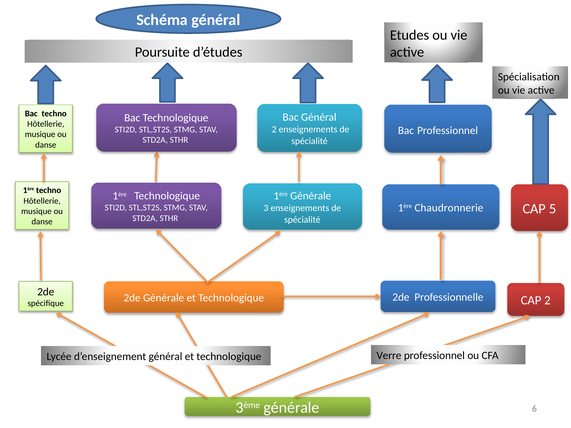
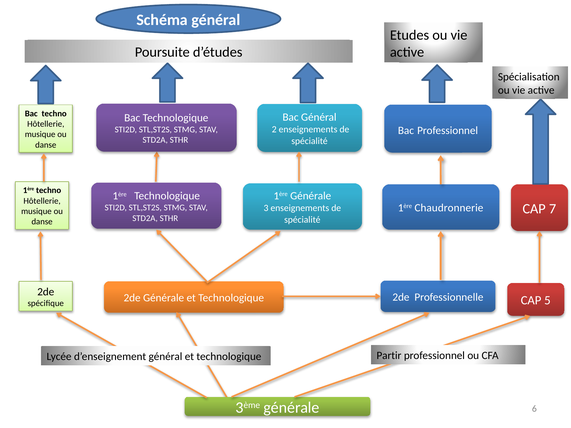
5: 5 -> 7 (553, 209)
2: 2 -> 5 (547, 301)
Verre: Verre -> Partir (389, 356)
